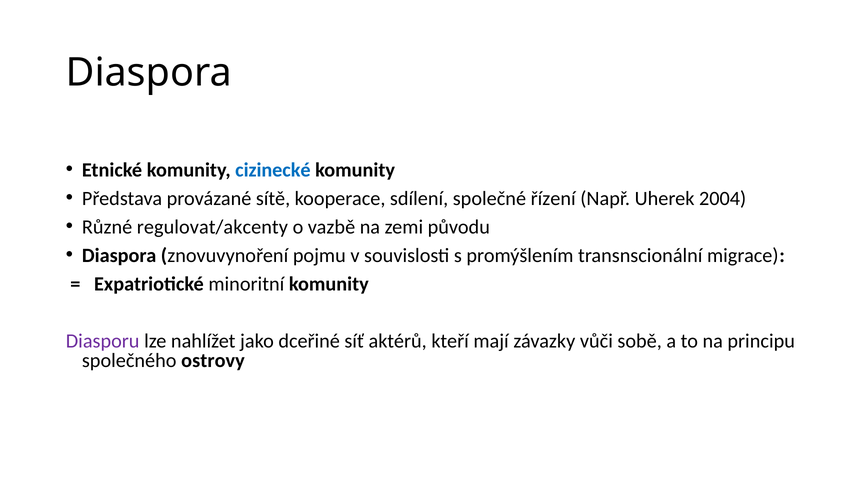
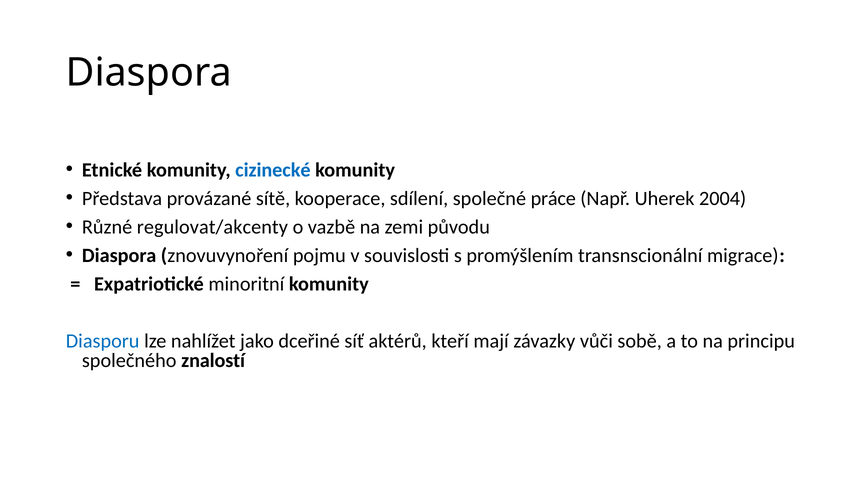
řízení: řízení -> práce (553, 198)
Diasporu colour: purple -> blue (103, 341)
ostrovy: ostrovy -> znalostí (213, 360)
